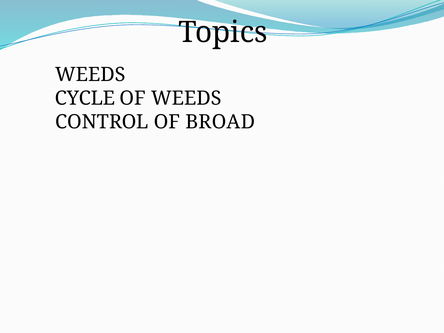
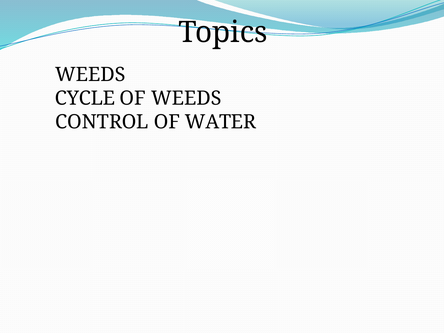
BROAD: BROAD -> WATER (220, 122)
